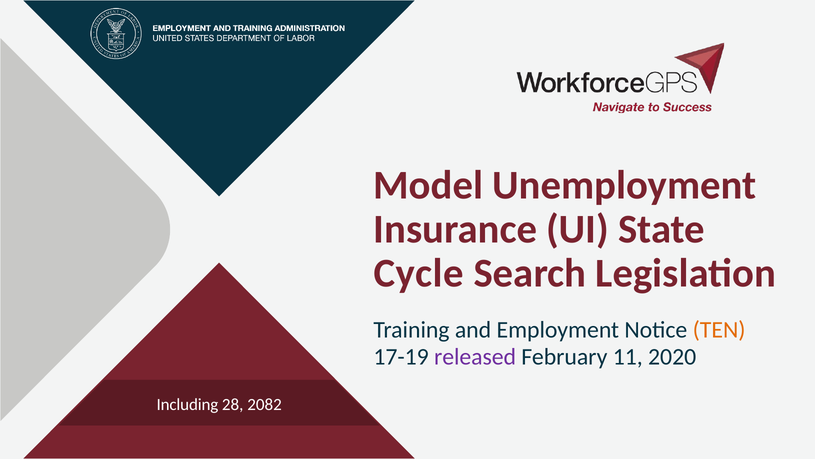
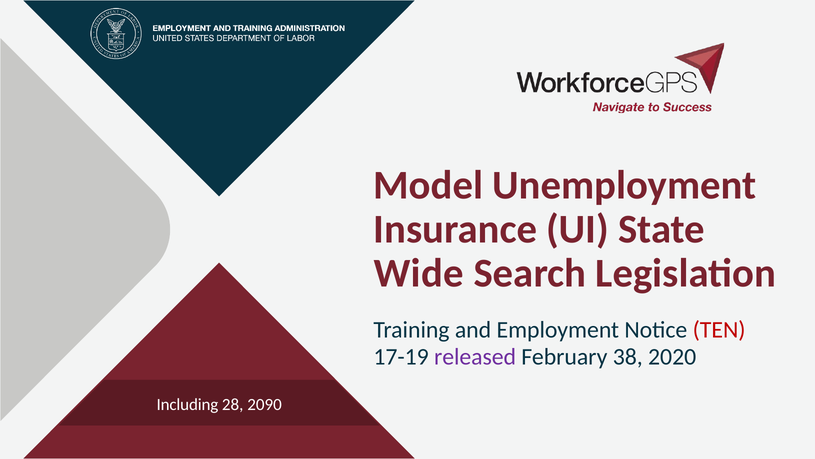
Cycle: Cycle -> Wide (419, 273)
TEN colour: orange -> red (719, 329)
11: 11 -> 38 (628, 356)
2082: 2082 -> 2090 (265, 404)
